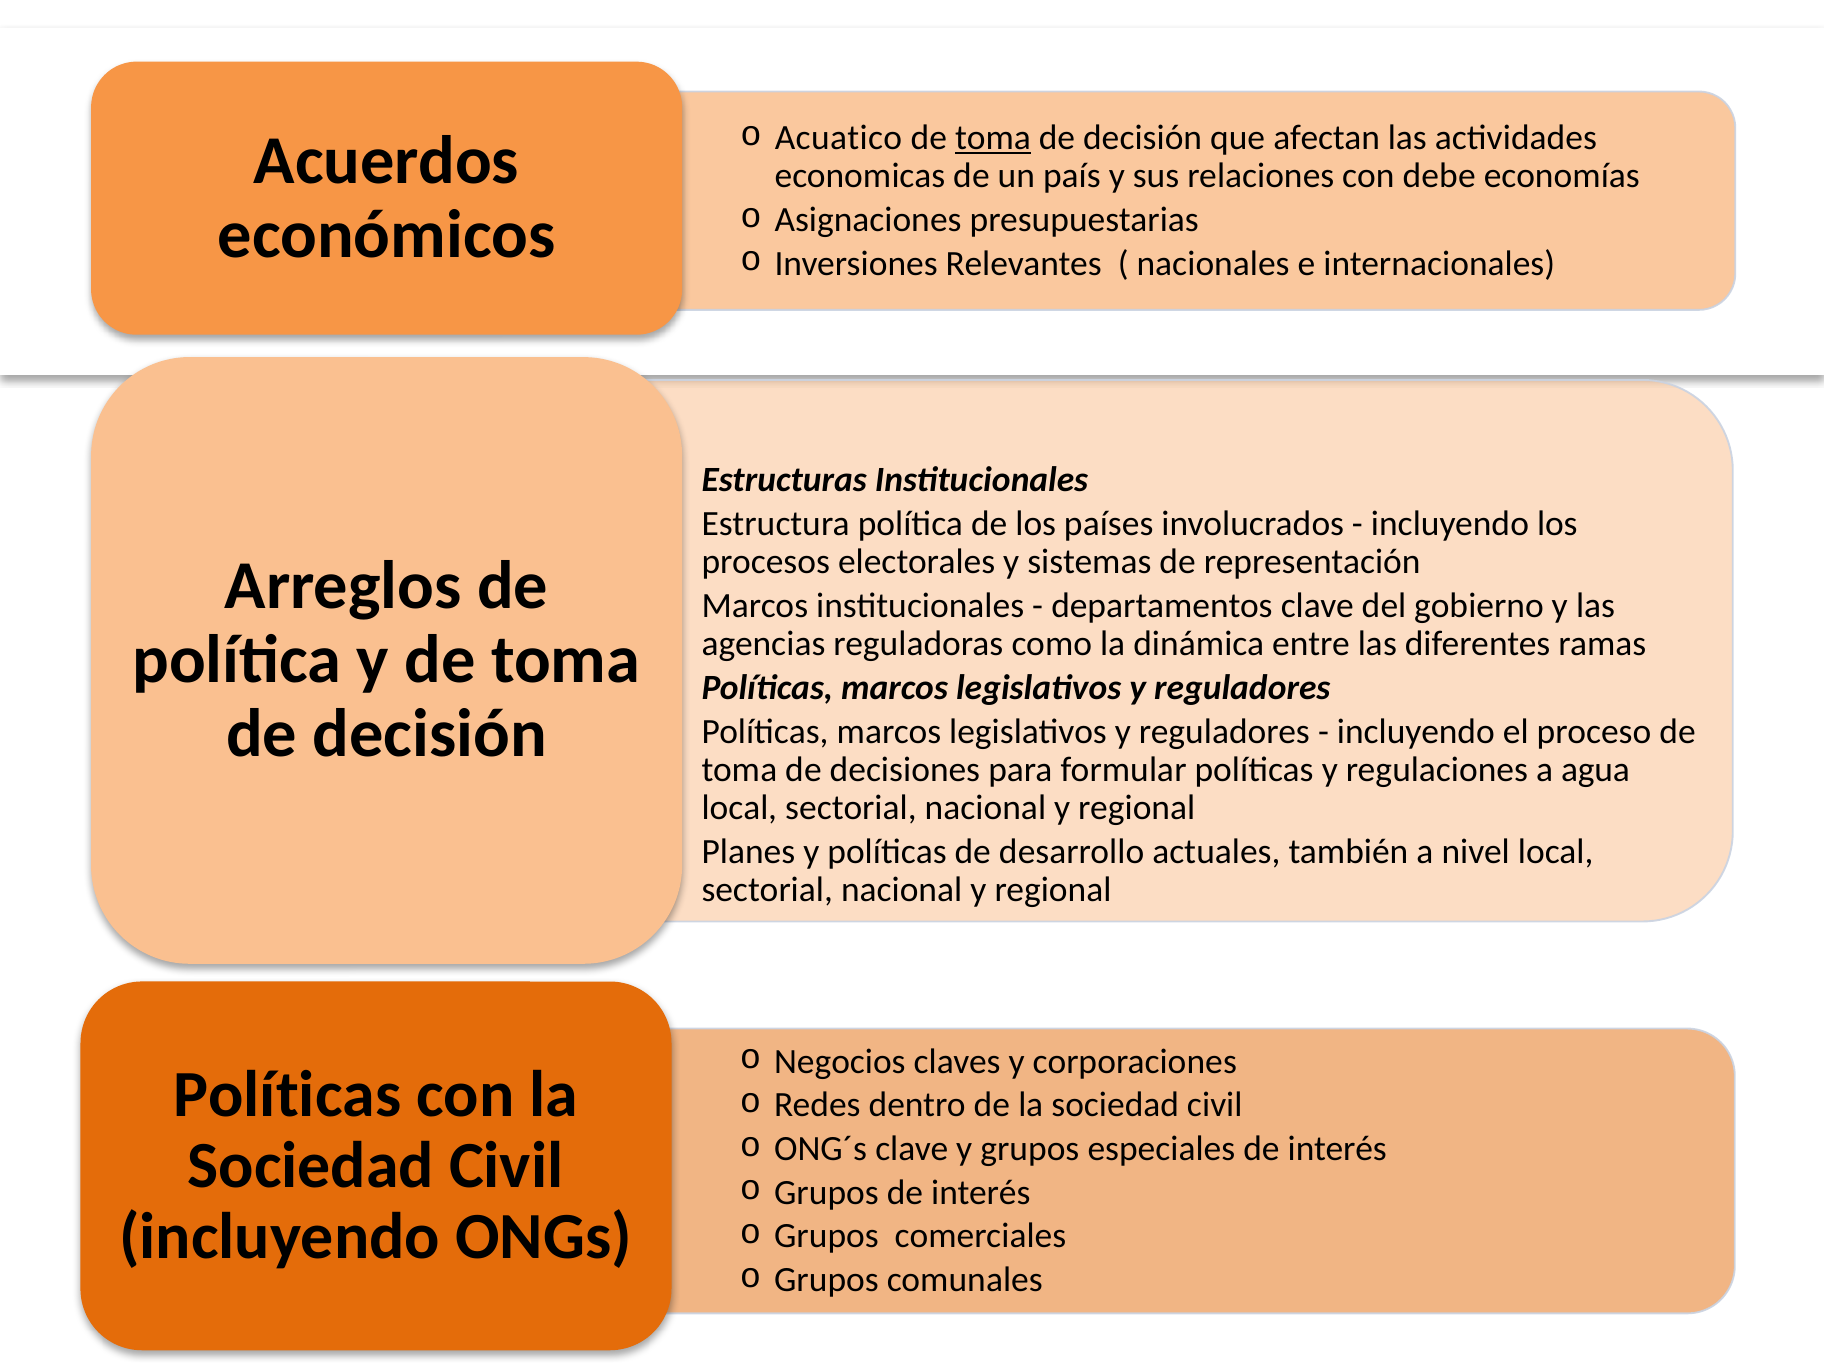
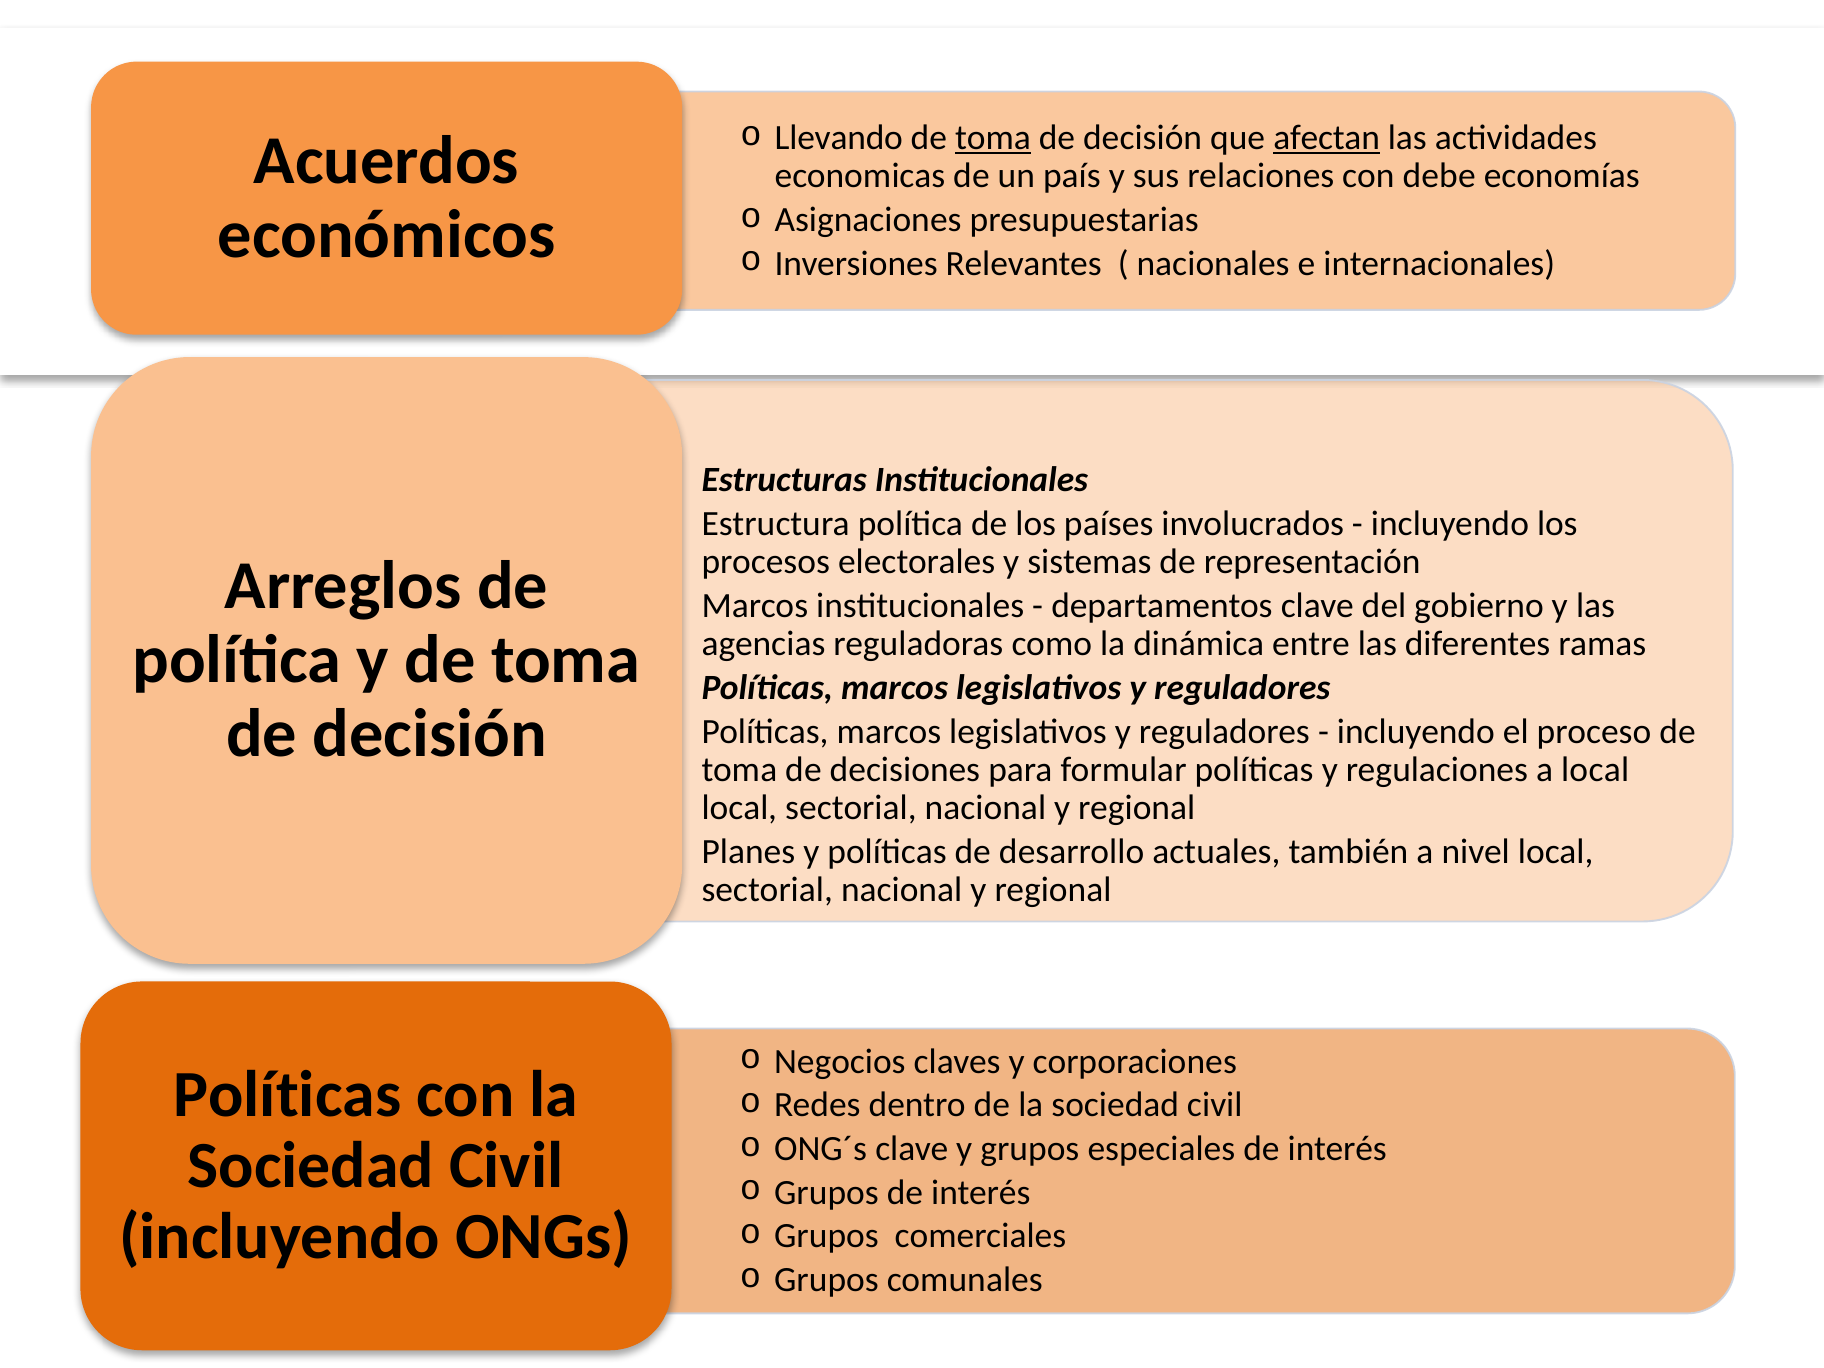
Acuatico: Acuatico -> Llevando (839, 138)
afectan underline: none -> present (1327, 138)
a agua: agua -> local (1595, 770)
